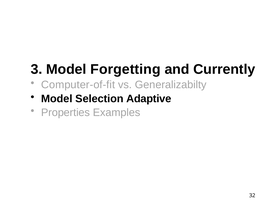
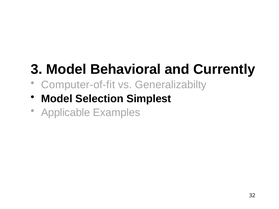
Forgetting: Forgetting -> Behavioral (126, 69)
Adaptive: Adaptive -> Simplest (149, 99)
Properties: Properties -> Applicable (66, 113)
